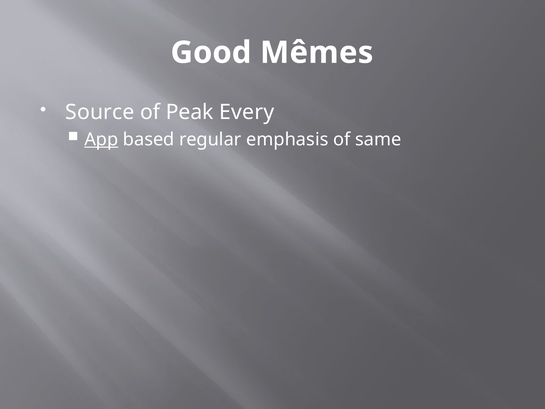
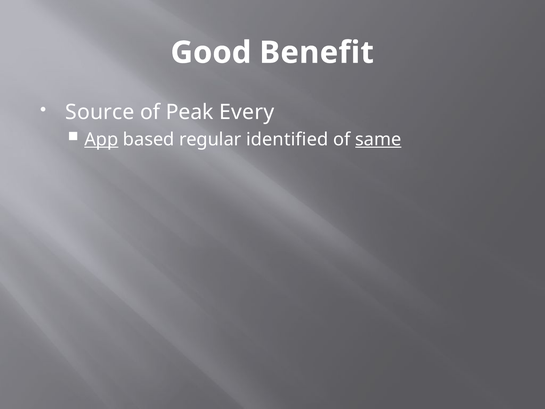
Mêmes: Mêmes -> Benefit (317, 53)
emphasis: emphasis -> identified (287, 139)
same underline: none -> present (378, 139)
